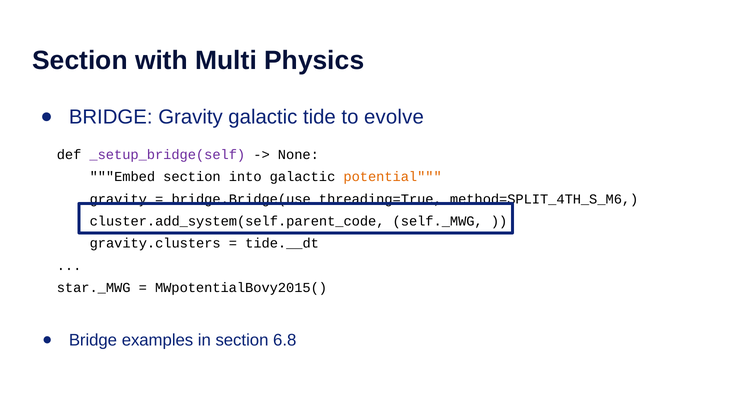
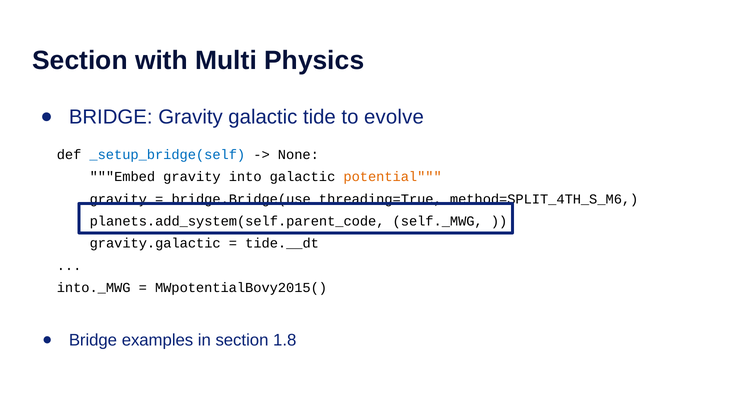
_setup_bridge(self colour: purple -> blue (167, 155)
Embed section: section -> gravity (192, 177)
cluster.add_system(self.parent_code: cluster.add_system(self.parent_code -> planets.add_system(self.parent_code (237, 221)
gravity.clusters: gravity.clusters -> gravity.galactic (155, 243)
star._MWG: star._MWG -> into._MWG (94, 288)
6.8: 6.8 -> 1.8 (285, 340)
